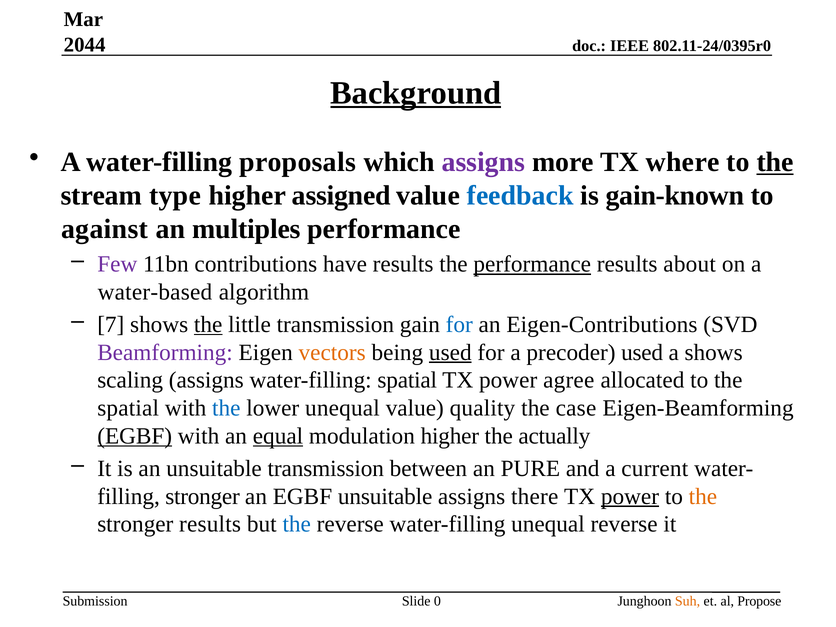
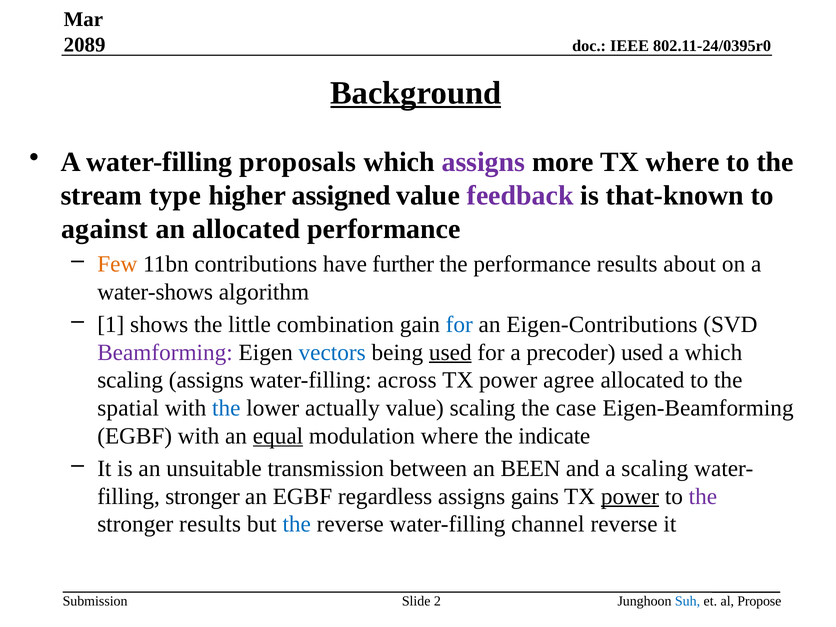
2044: 2044 -> 2089 (85, 45)
the underline: present -> none (775, 162)
feedback colour: blue -> purple (520, 196)
gain-known: gain-known -> that-known (675, 196)
an multiples: multiples -> allocated (246, 229)
Few colour: purple -> orange (117, 264)
have results: results -> further (403, 264)
performance underline: present -> none (532, 264)
water-based: water-based -> water-shows (155, 292)
7: 7 -> 1 (111, 324)
the underline: present -> none (208, 324)
little transmission: transmission -> combination (335, 324)
vectors colour: orange -> blue (332, 352)
a shows: shows -> which (714, 352)
water-filling spatial: spatial -> across (407, 380)
lower unequal: unequal -> actually (342, 408)
value quality: quality -> scaling (483, 408)
EGBF underline: present -> none (135, 436)
modulation higher: higher -> where (450, 436)
actually: actually -> indicate (554, 436)
PURE: PURE -> BEEN (530, 468)
a current: current -> scaling (655, 468)
EGBF unsuitable: unsuitable -> regardless (385, 496)
there: there -> gains (535, 496)
the colour: orange -> purple (703, 496)
water-filling unequal: unequal -> channel (548, 524)
0: 0 -> 2 (437, 601)
Suh colour: orange -> blue (688, 601)
